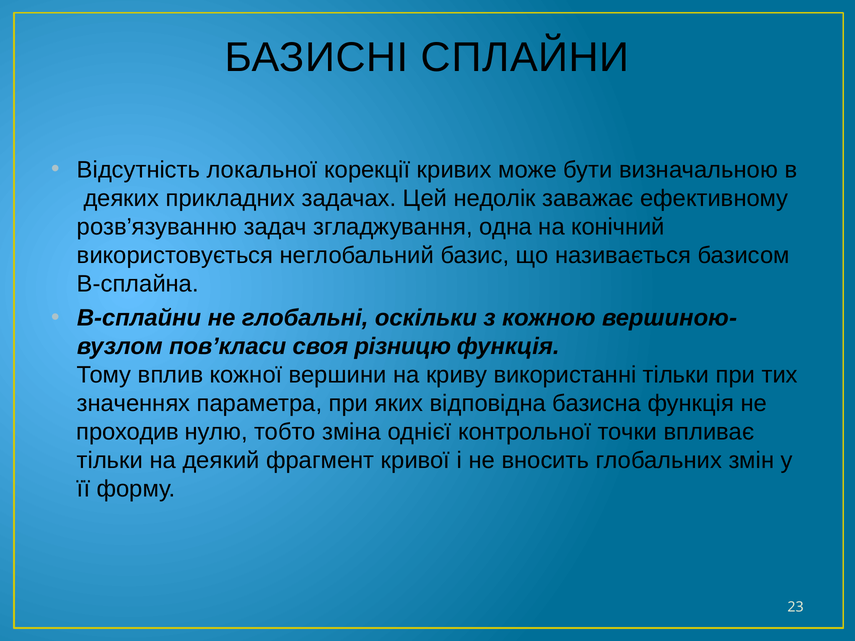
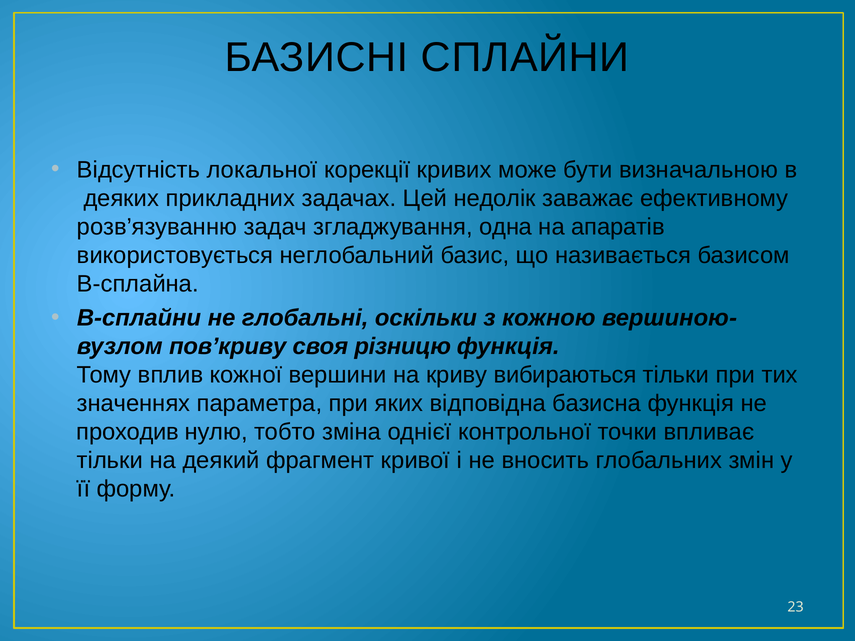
конічний: конічний -> апаратів (618, 227)
пов’класи: пов’класи -> пов’криву (228, 347)
використанні: використанні -> вибираються (565, 375)
